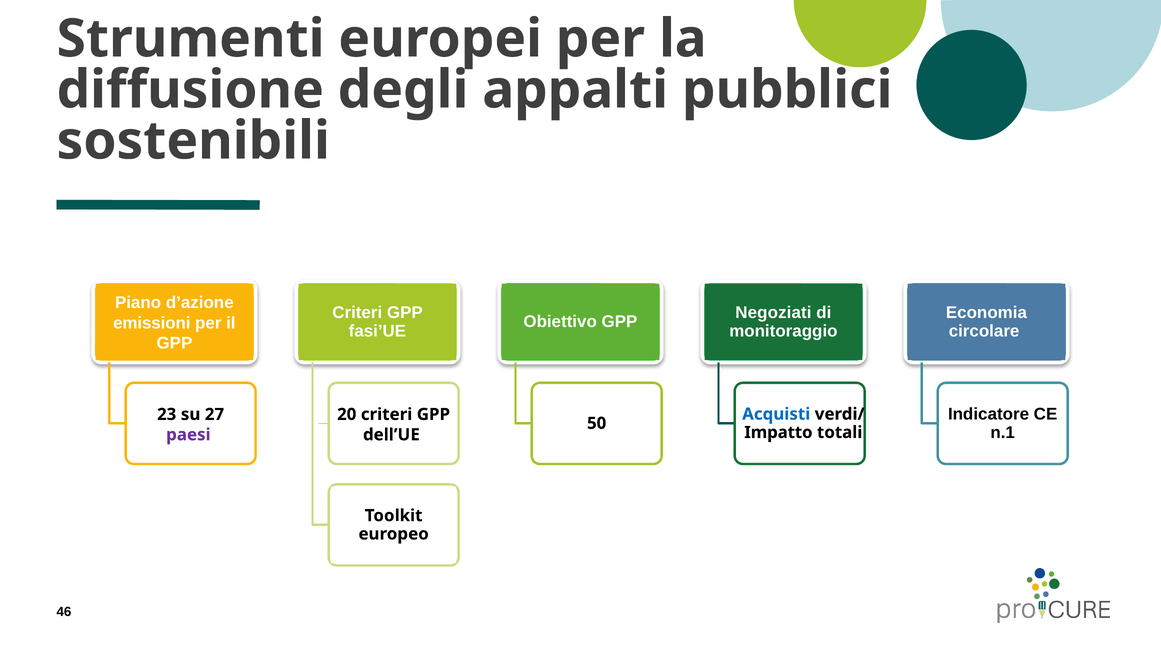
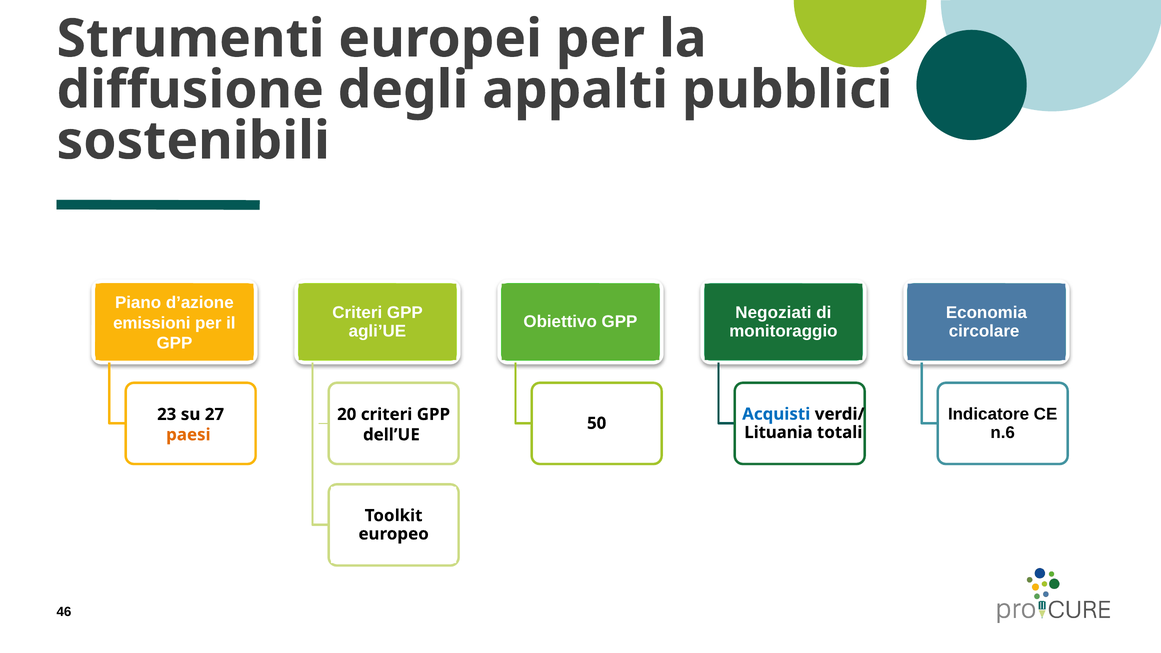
fasi’UE: fasi’UE -> agli’UE (377, 331)
n.1: n.1 -> n.6 (1003, 432)
Impatto: Impatto -> Lituania (778, 432)
paesi colour: purple -> orange (188, 435)
